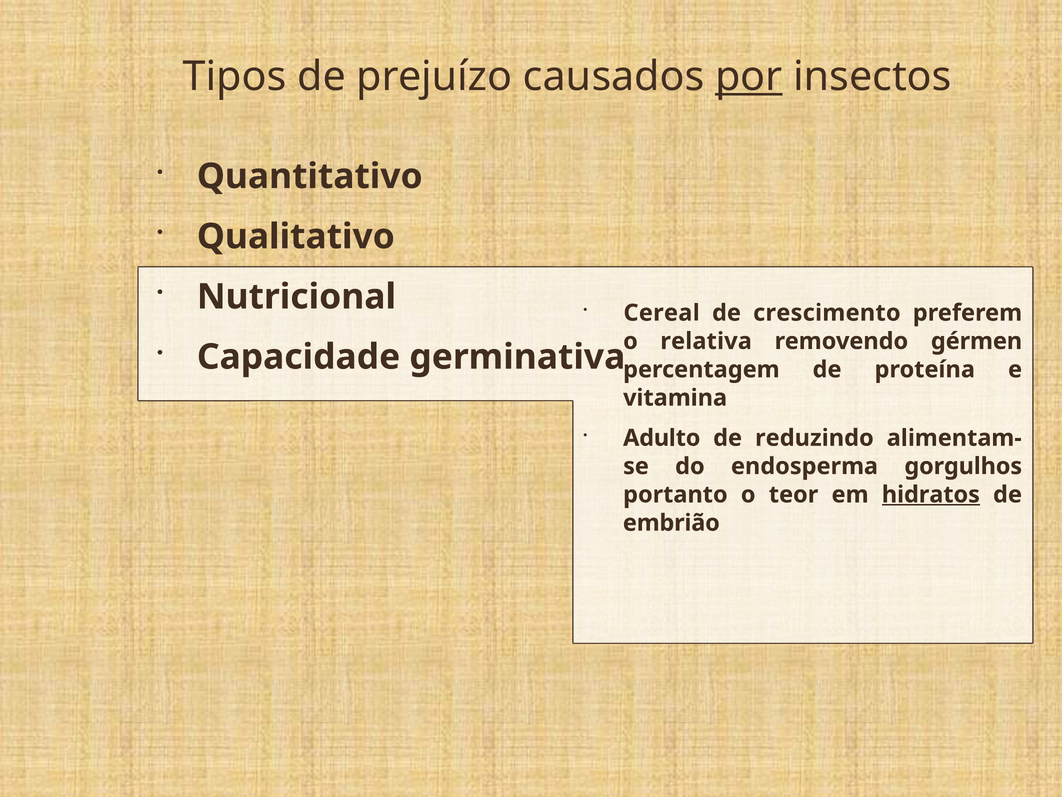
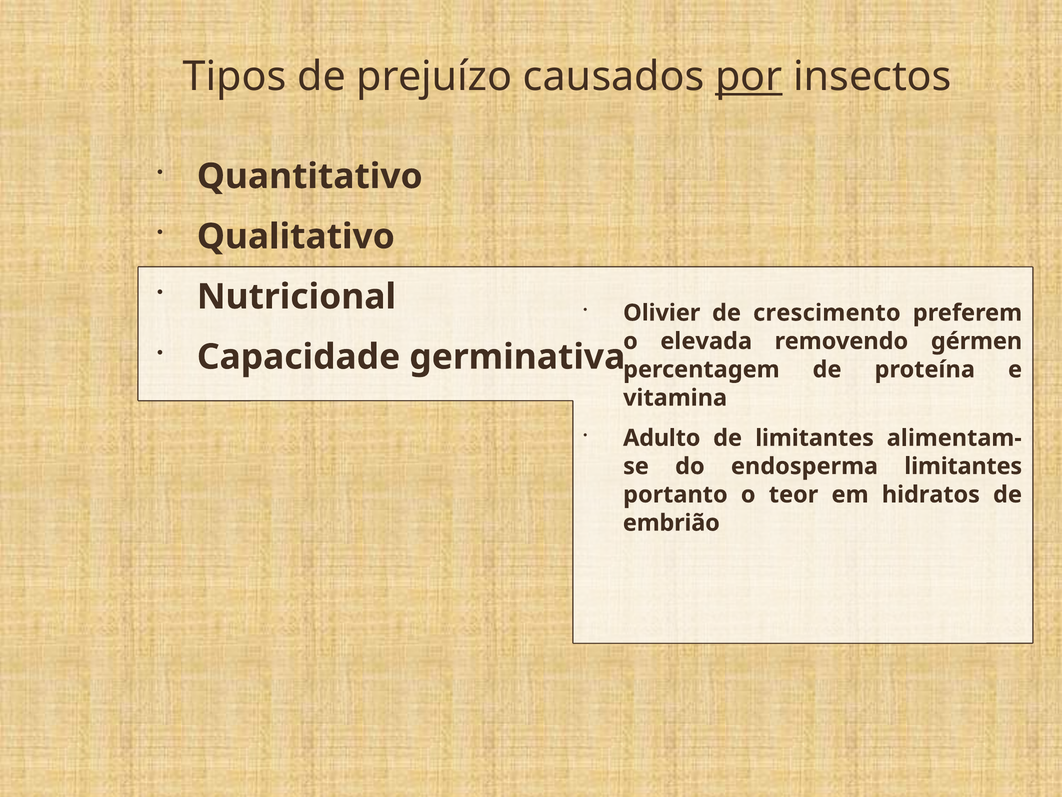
Cereal: Cereal -> Olivier (662, 313)
relativa: relativa -> elevada (706, 341)
de reduzindo: reduzindo -> limitantes (814, 438)
endosperma gorgulhos: gorgulhos -> limitantes (963, 466)
hidratos underline: present -> none (931, 494)
